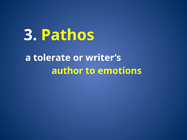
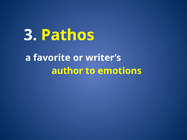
tolerate: tolerate -> favorite (52, 58)
